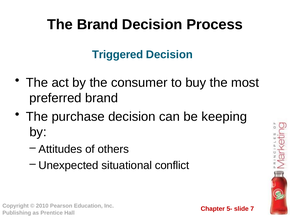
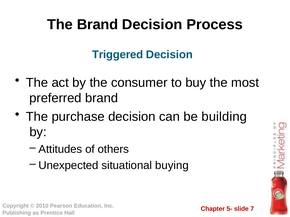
keeping: keeping -> building (224, 117)
conflict: conflict -> buying (172, 166)
